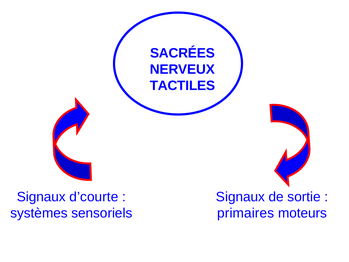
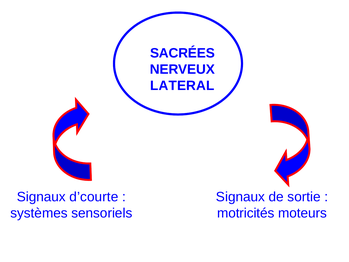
TACTILES: TACTILES -> LATERAL (182, 86)
primaires: primaires -> motricités (246, 213)
